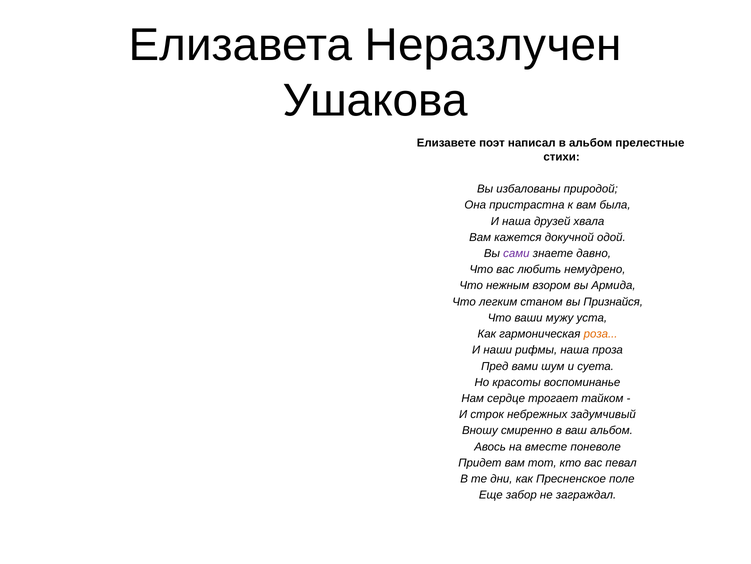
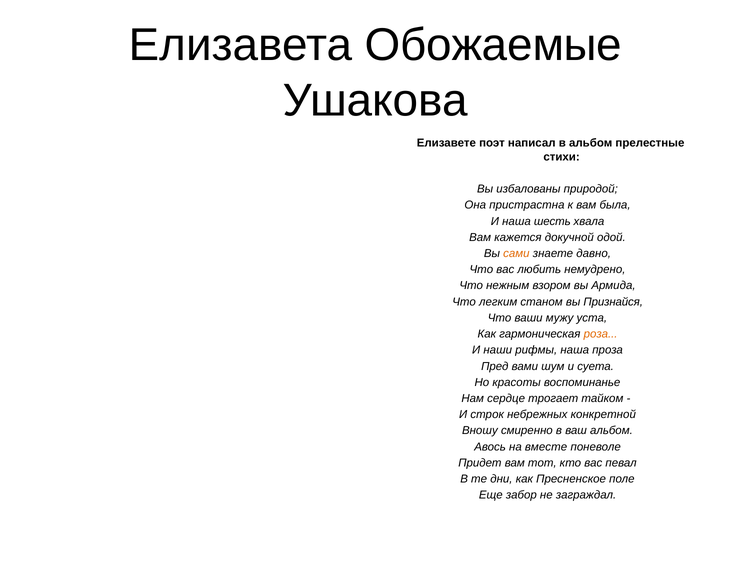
Неразлучен: Неразлучен -> Обожаемые (493, 45)
друзей: друзей -> шесть (552, 221)
сами colour: purple -> orange (516, 253)
задумчивый: задумчивый -> конкретной (603, 414)
